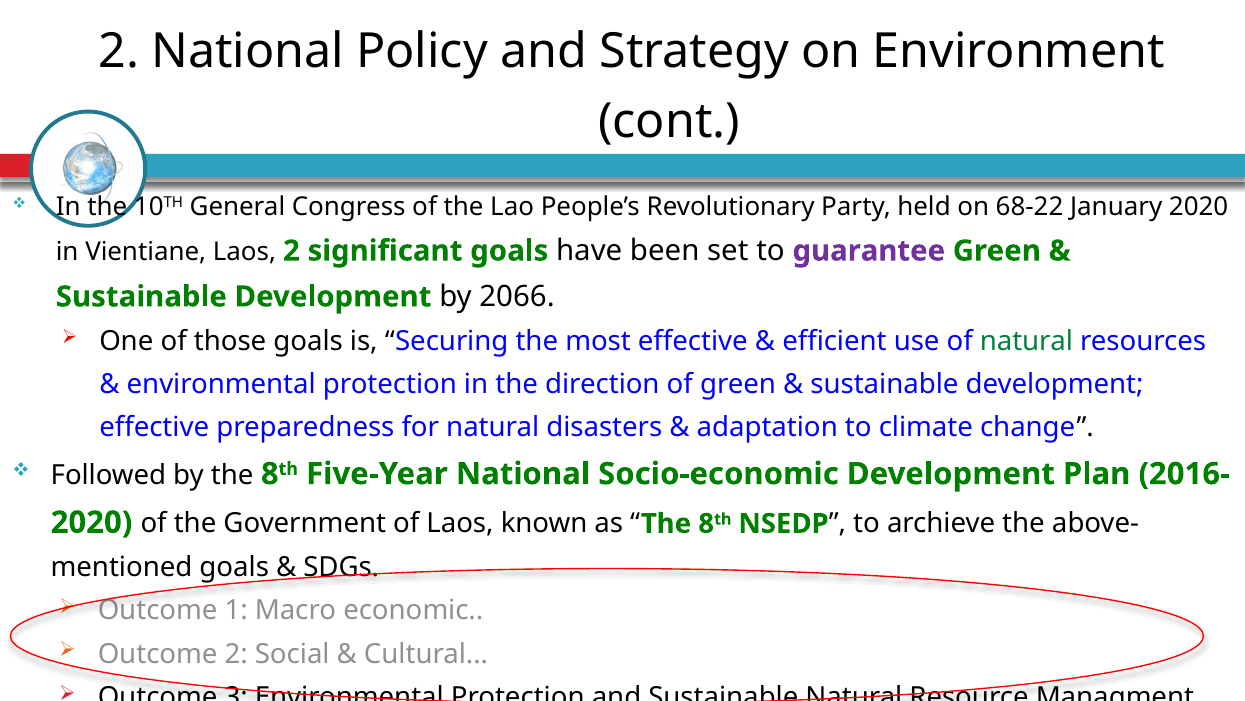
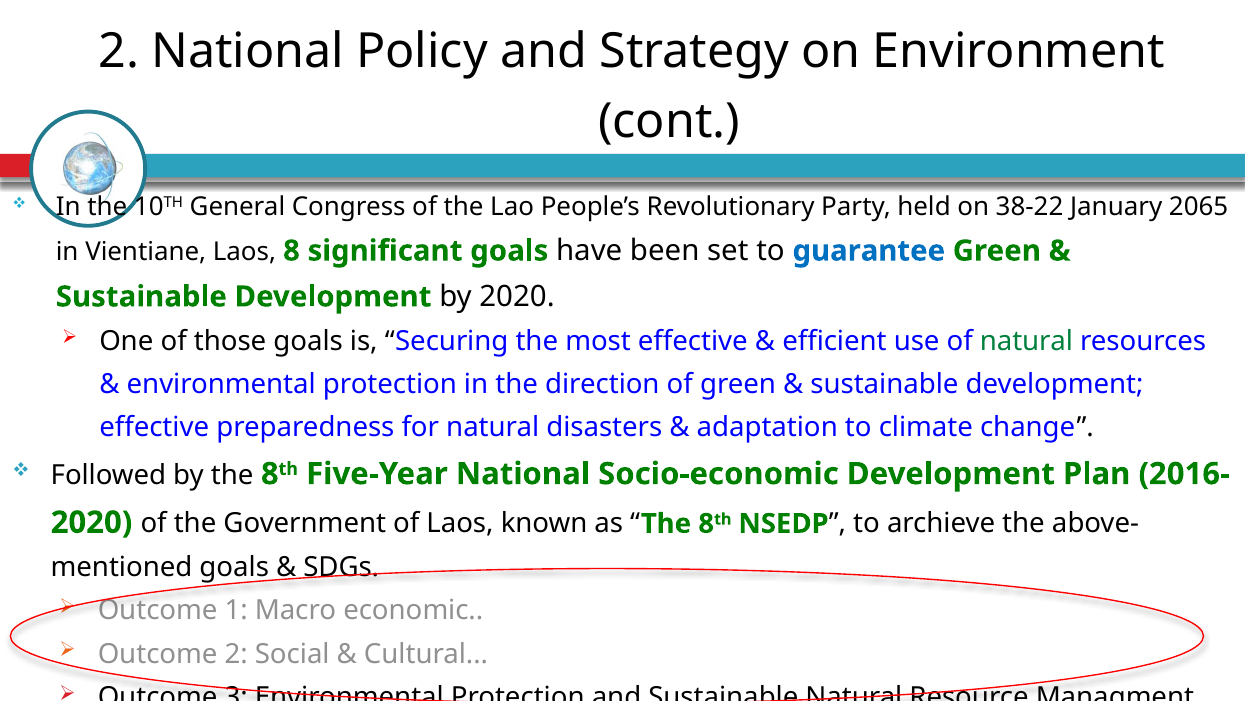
68-22: 68-22 -> 38-22 (1030, 207)
January 2020: 2020 -> 2065 (1199, 207)
Laos 2: 2 -> 8 (291, 251)
guarantee colour: purple -> blue (869, 251)
by 2066: 2066 -> 2020 (517, 296)
